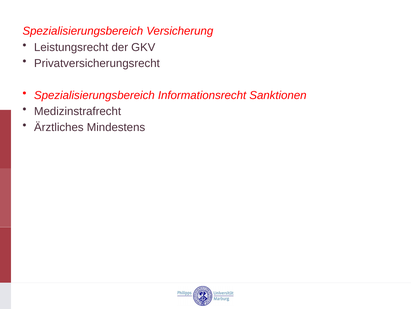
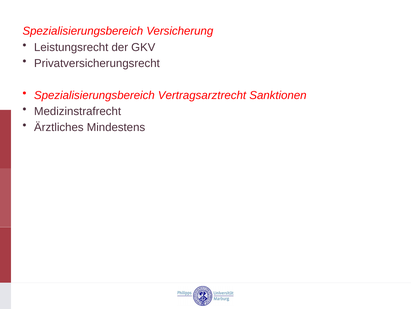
Informationsrecht: Informationsrecht -> Vertragsarztrecht (202, 95)
